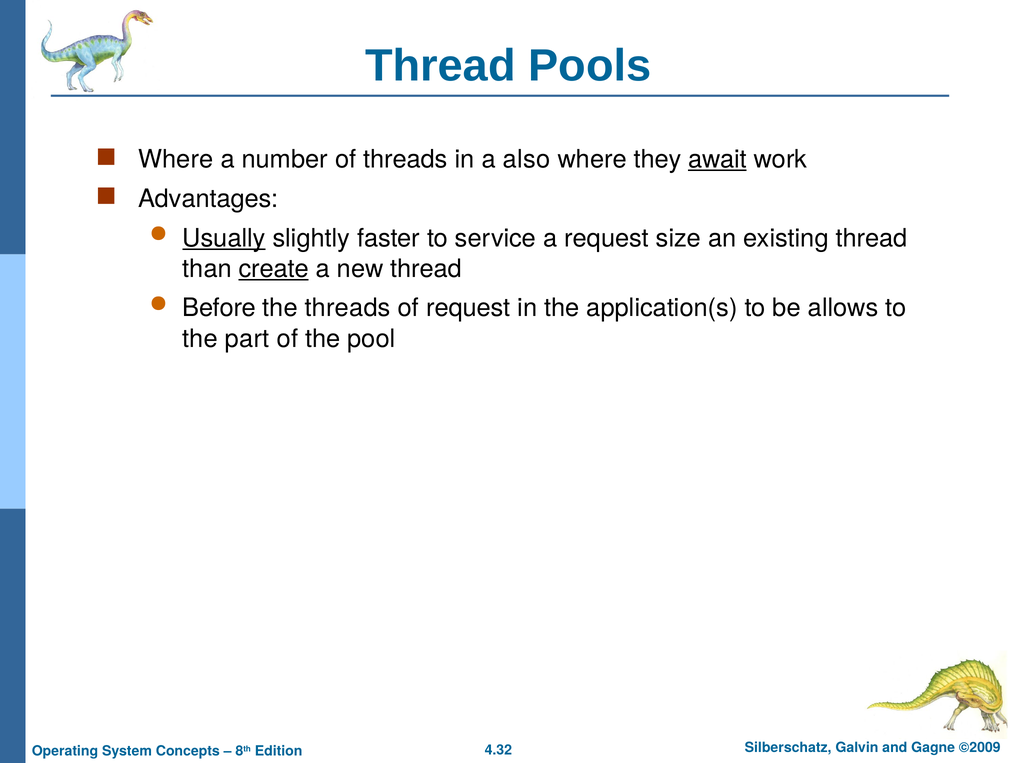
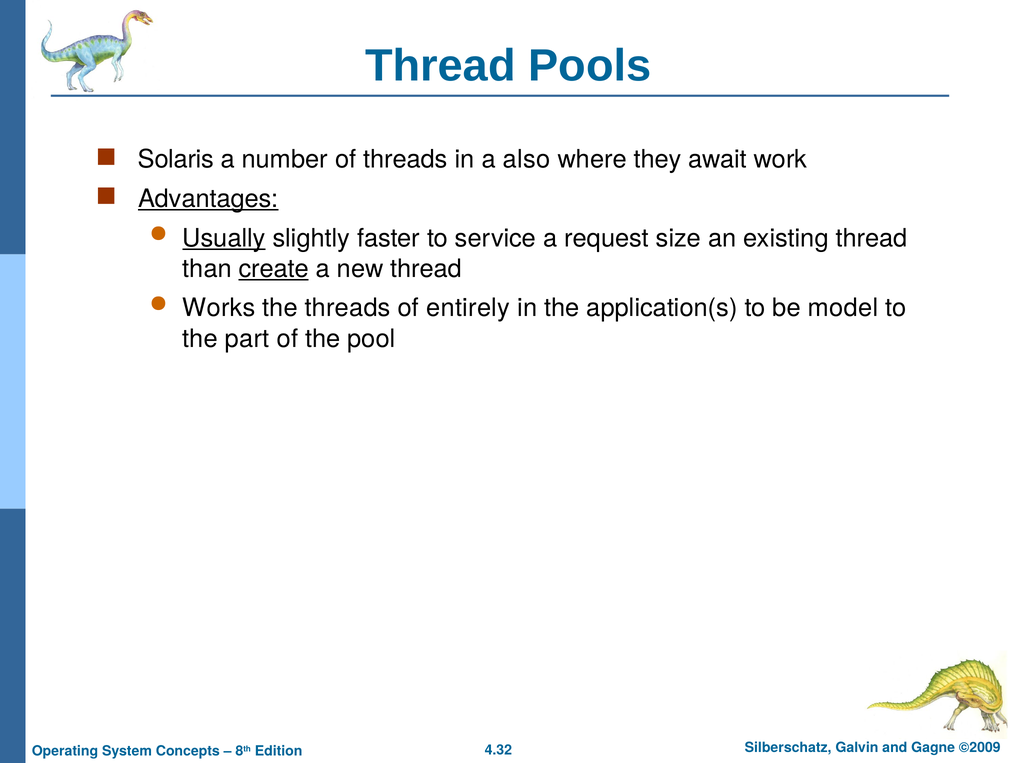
Where: Where -> Solaris (176, 159)
await underline: present -> none (718, 159)
Advantages underline: none -> present (208, 199)
Before: Before -> Works (219, 308)
of request: request -> entirely (468, 308)
allows: allows -> model (843, 308)
